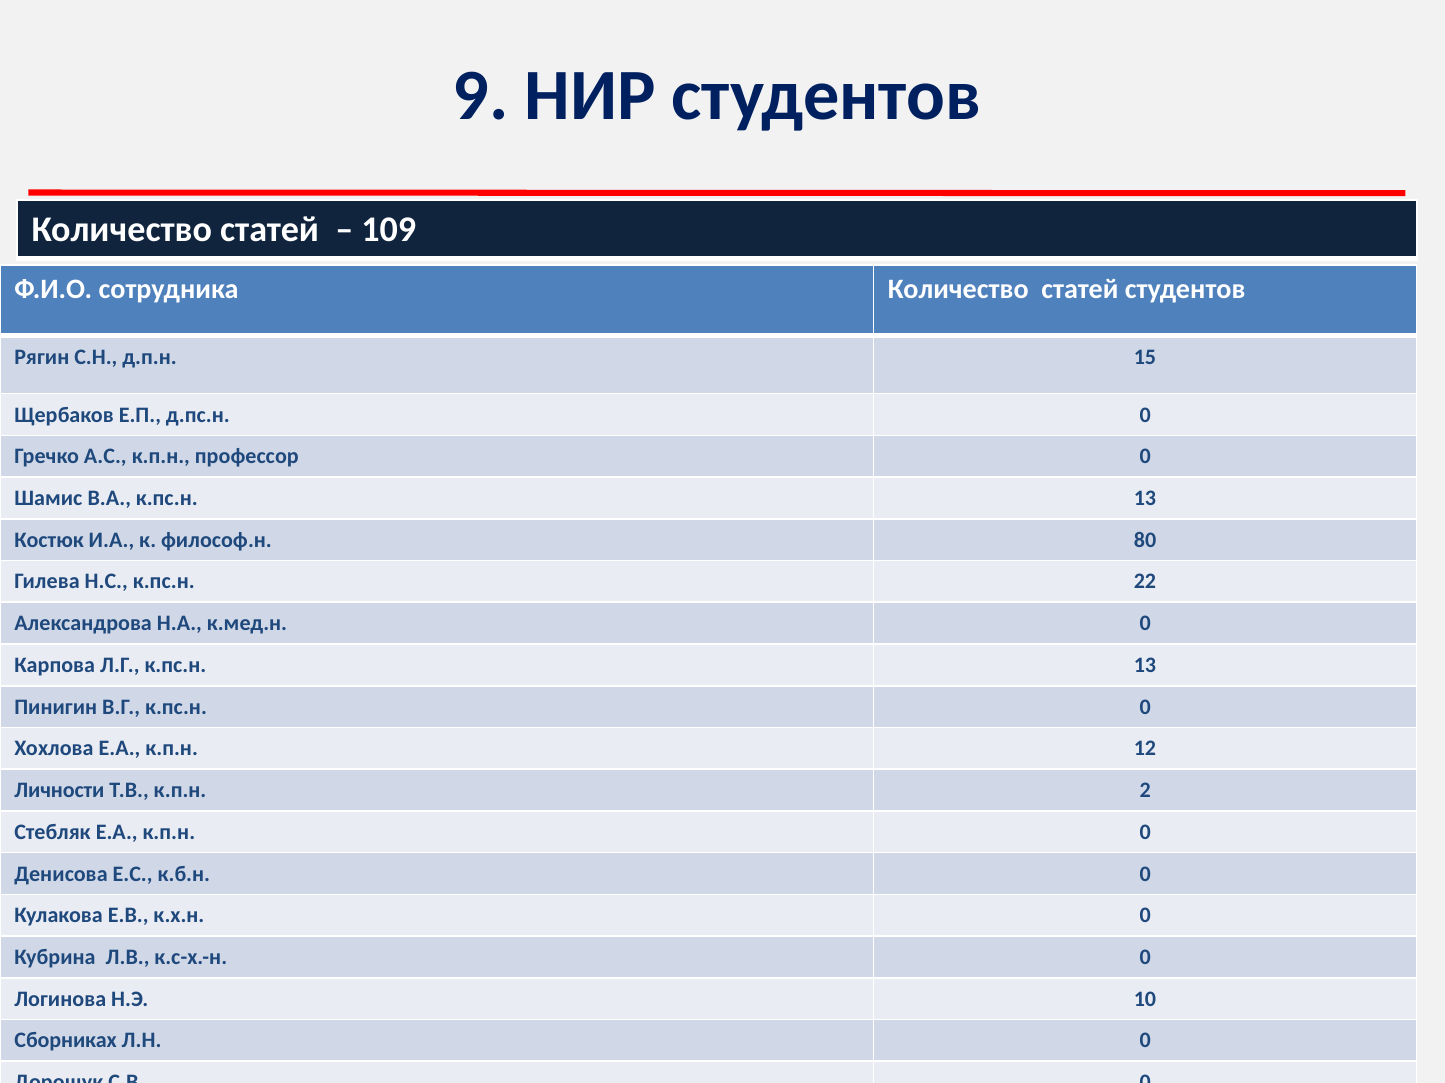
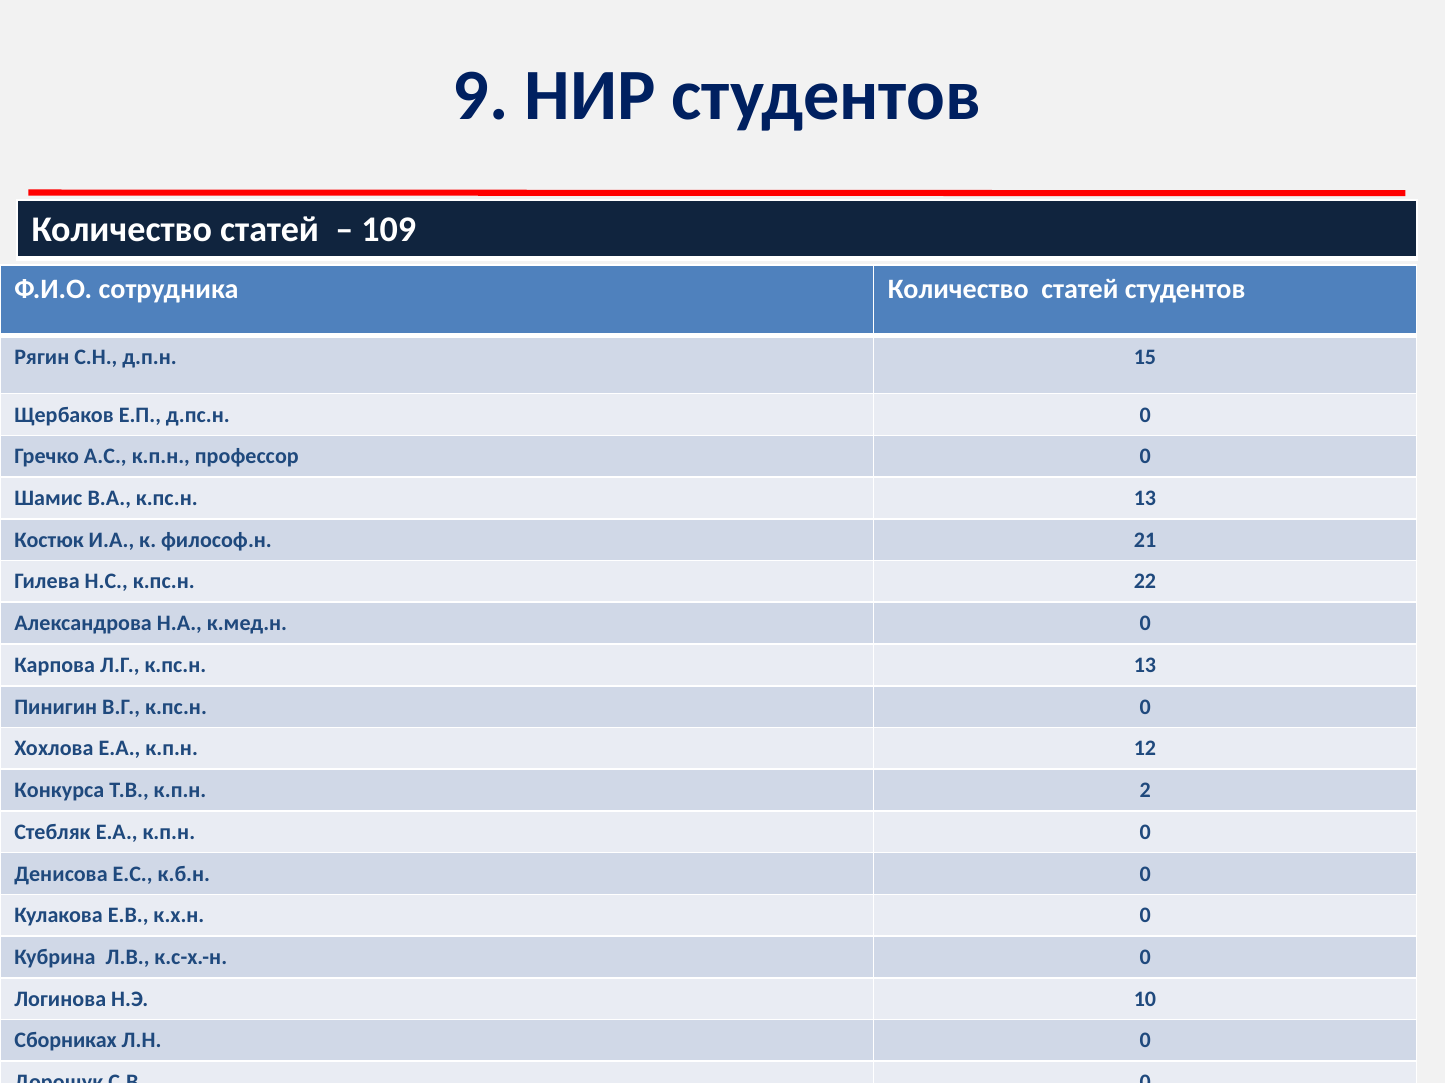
80: 80 -> 21 (1145, 540)
Личности: Личности -> Конкурса (59, 791)
